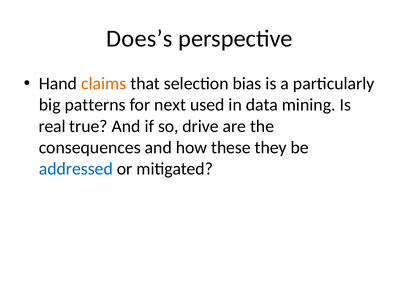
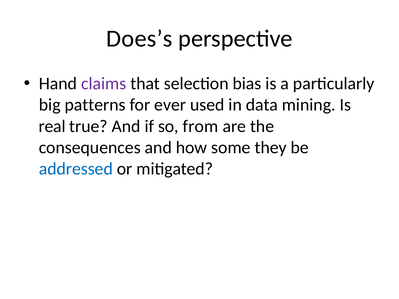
claims colour: orange -> purple (104, 84)
next: next -> ever (170, 105)
drive: drive -> from (200, 126)
these: these -> some (231, 148)
